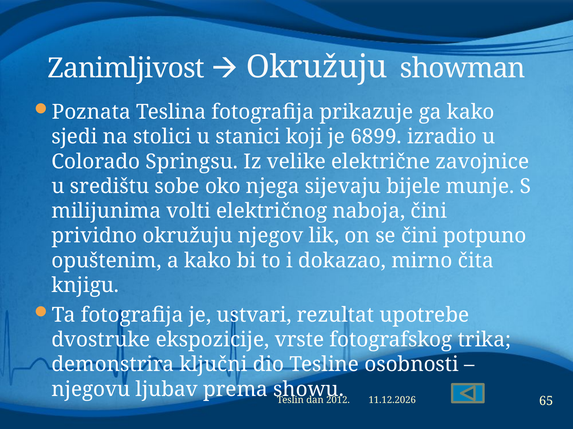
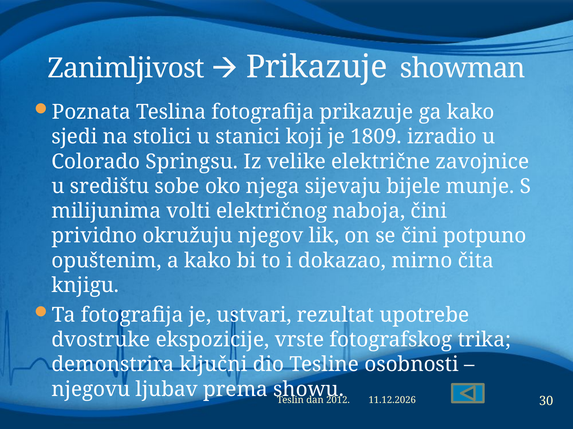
Okružuju: Okružuju -> Prikazuje (317, 67)
6899: 6899 -> 1809 (376, 137)
65: 65 -> 30 (546, 402)
